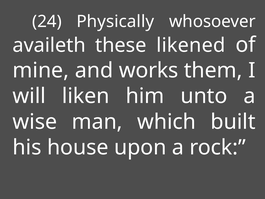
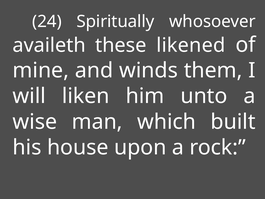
Physically: Physically -> Spiritually (115, 22)
works: works -> winds (149, 70)
